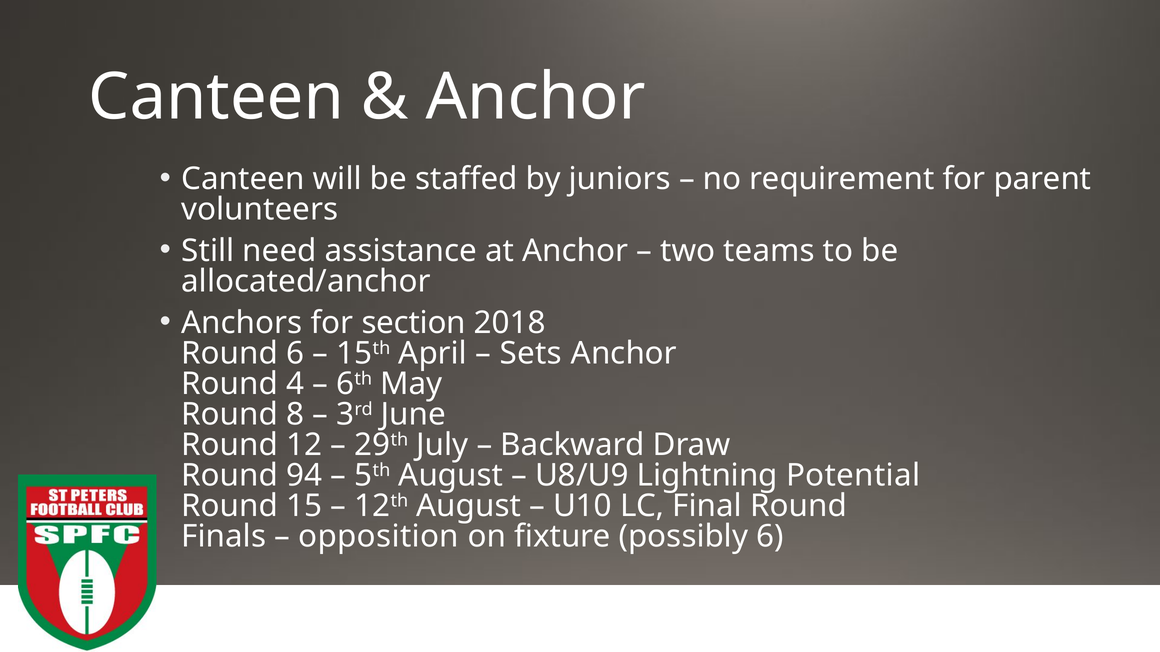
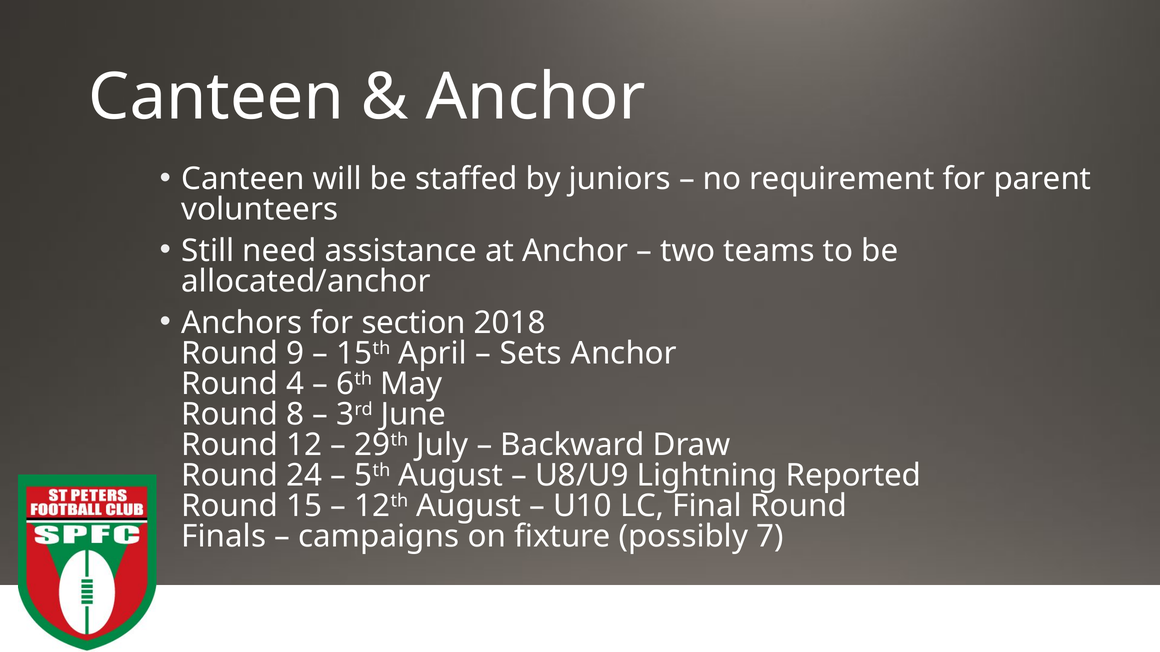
Round 6: 6 -> 9 (295, 354)
94: 94 -> 24 (304, 476)
Potential: Potential -> Reported (853, 476)
opposition: opposition -> campaigns (379, 537)
possibly 6: 6 -> 7 (770, 537)
